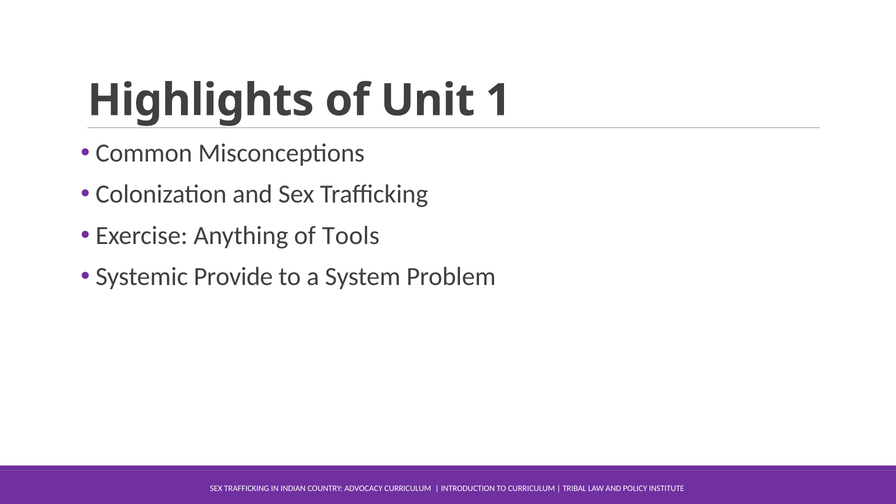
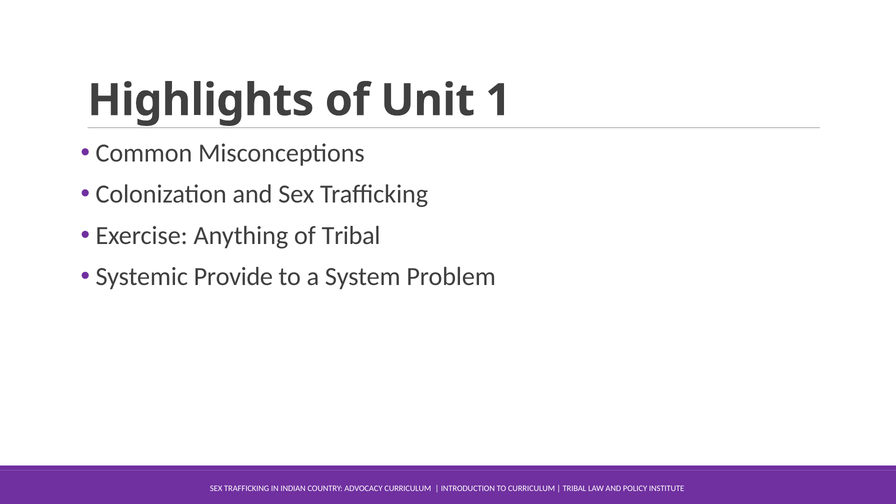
of Tools: Tools -> Tribal (351, 235)
